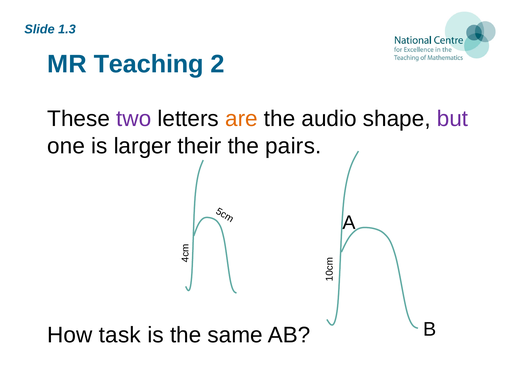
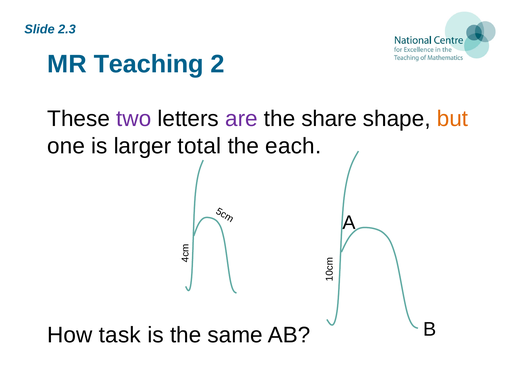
1.3: 1.3 -> 2.3 (67, 29)
are colour: orange -> purple (241, 119)
audio: audio -> share (329, 119)
but colour: purple -> orange (453, 119)
their: their -> total (199, 146)
pairs: pairs -> each (293, 146)
